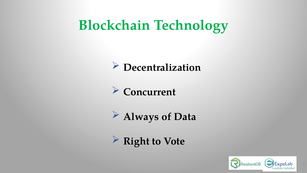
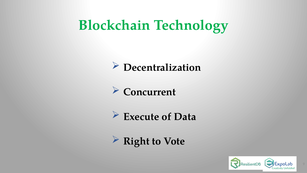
Always: Always -> Execute (141, 116)
